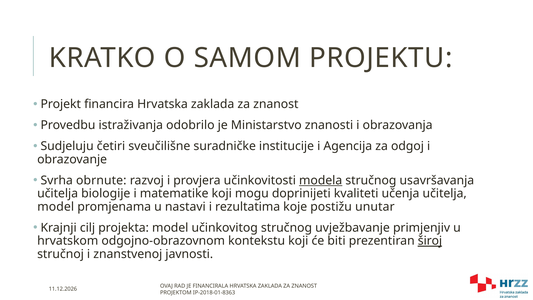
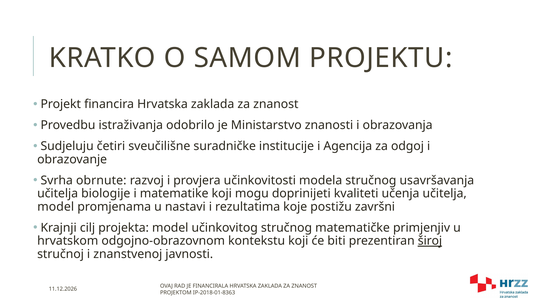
modela underline: present -> none (321, 180)
unutar: unutar -> završni (375, 207)
uvježbavanje: uvježbavanje -> matematičke (352, 228)
